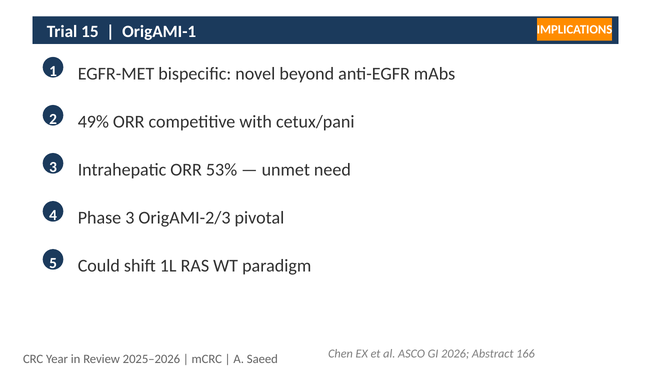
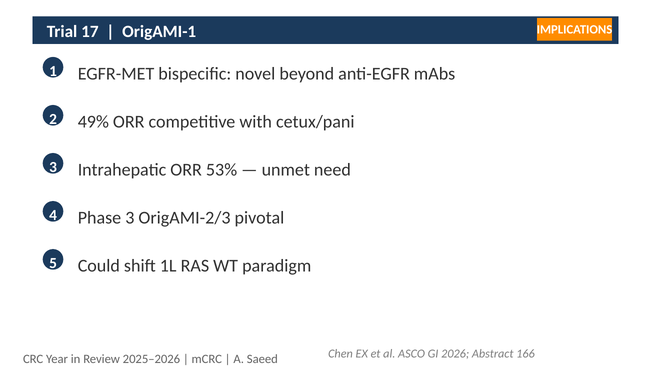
15: 15 -> 17 (90, 31)
